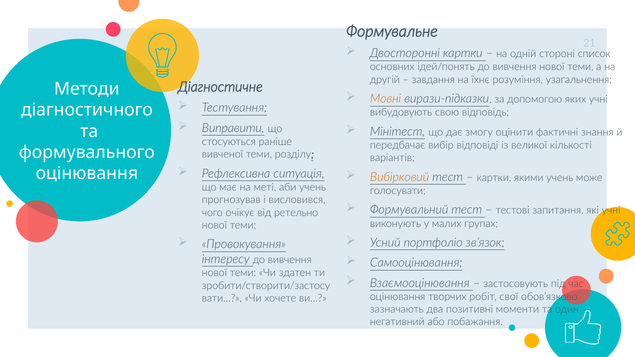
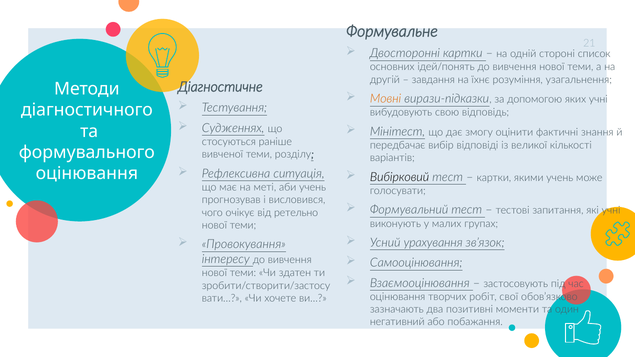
Виправити: Виправити -> Судженнях (233, 128)
Вибірковий colour: orange -> black (400, 177)
портфоліо: портфоліо -> урахування (433, 243)
